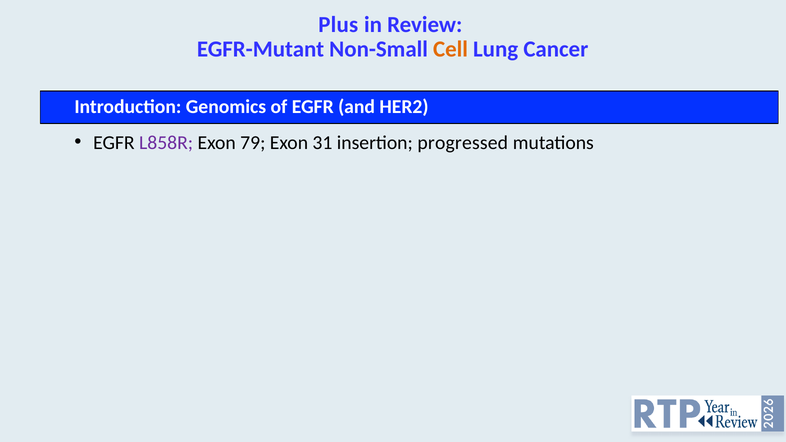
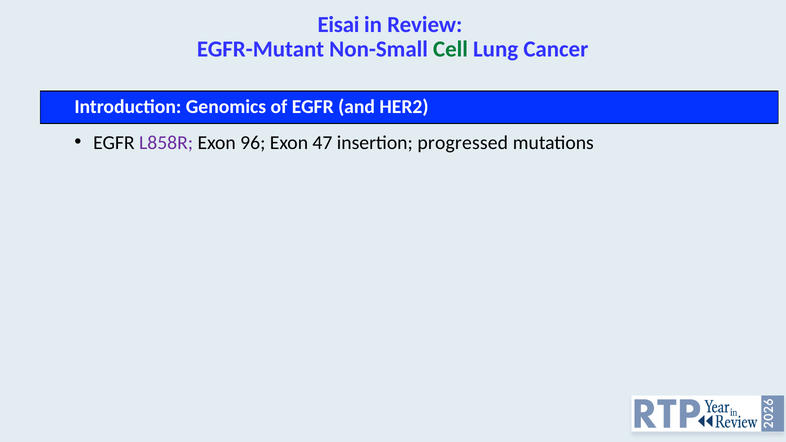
Plus: Plus -> Eisai (339, 25)
Cell colour: orange -> green (451, 49)
79: 79 -> 96 (253, 143)
31: 31 -> 47 (322, 143)
